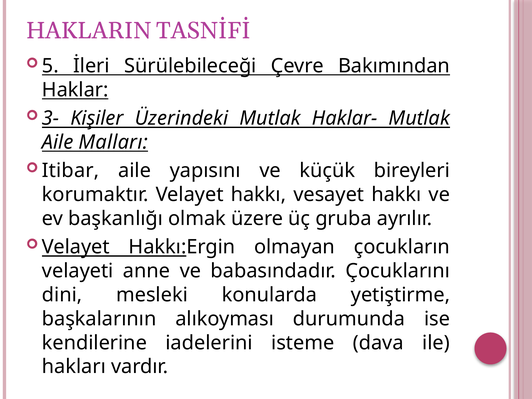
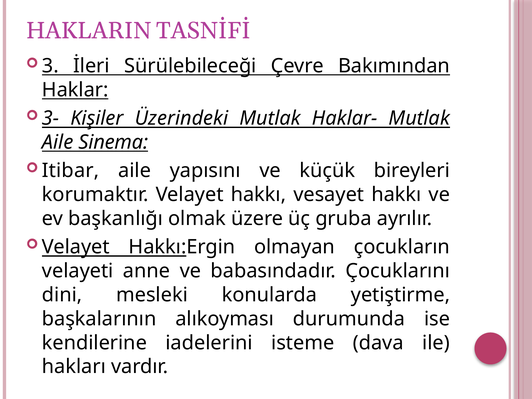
5: 5 -> 3 (50, 66)
Malları: Malları -> Sinema (113, 142)
